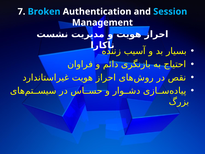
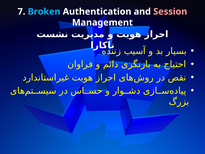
Session colour: light blue -> pink (170, 12)
